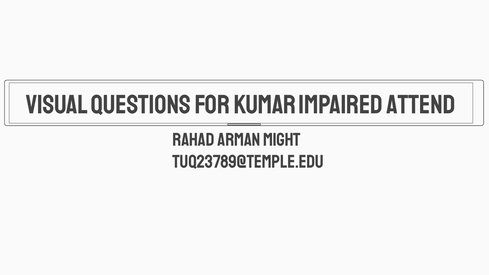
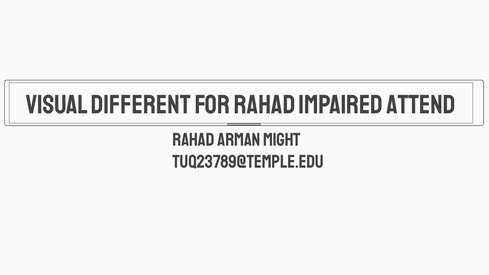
Questions: Questions -> Different (141, 105)
For Kumar: Kumar -> Rahad (265, 105)
